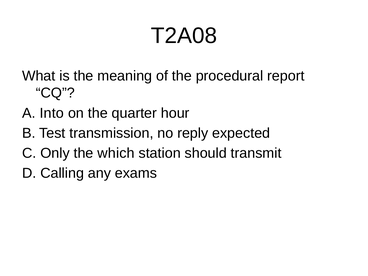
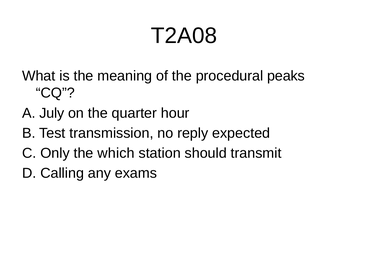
report: report -> peaks (286, 76)
Into: Into -> July (52, 113)
